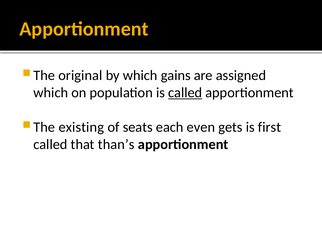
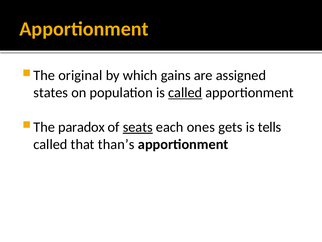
which: which -> states (51, 92)
existing: existing -> paradox (81, 127)
seats underline: none -> present (138, 127)
even: even -> ones (201, 127)
first: first -> tells (270, 127)
